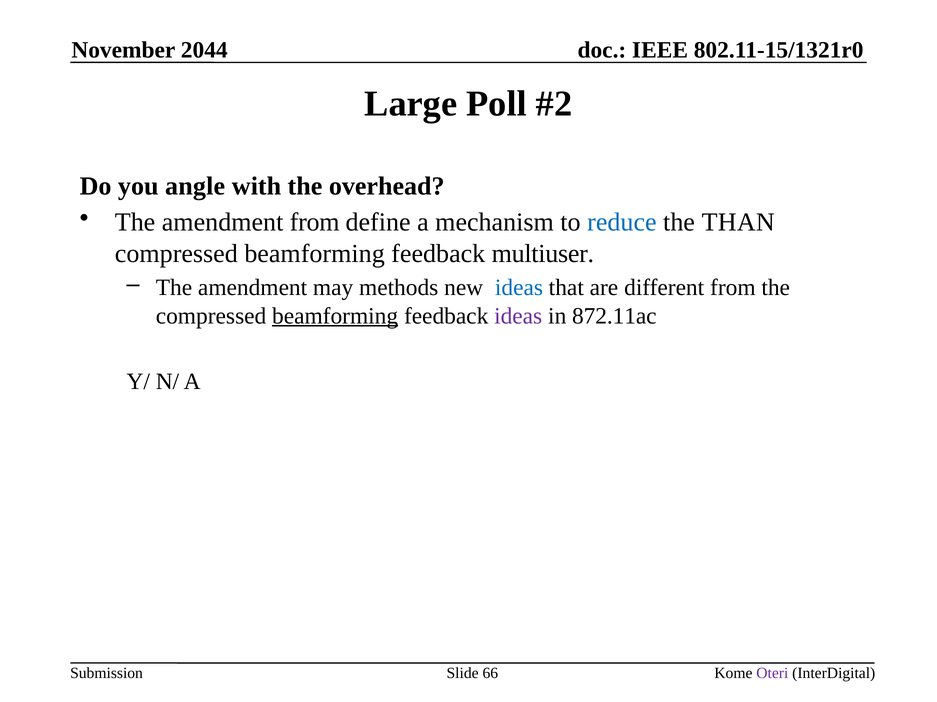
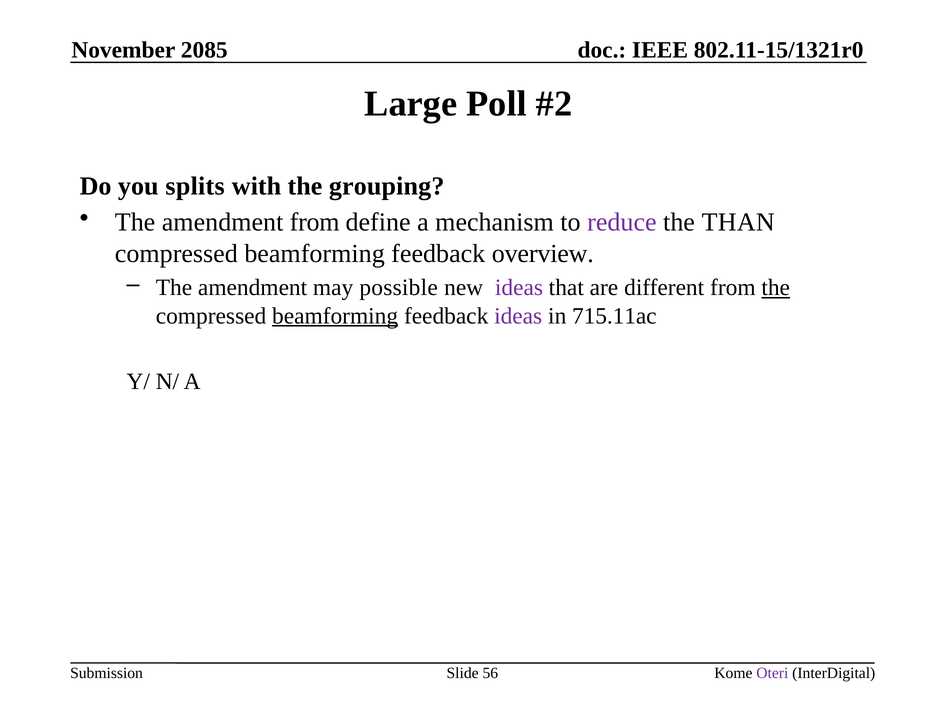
2044: 2044 -> 2085 (204, 50)
angle: angle -> splits (195, 186)
overhead: overhead -> grouping (387, 186)
reduce colour: blue -> purple (622, 223)
multiuser: multiuser -> overview (543, 254)
methods: methods -> possible (399, 288)
ideas colour: blue -> purple (519, 288)
the underline: none -> present (776, 288)
872.11ac: 872.11ac -> 715.11ac (614, 316)
66: 66 -> 56 (490, 674)
